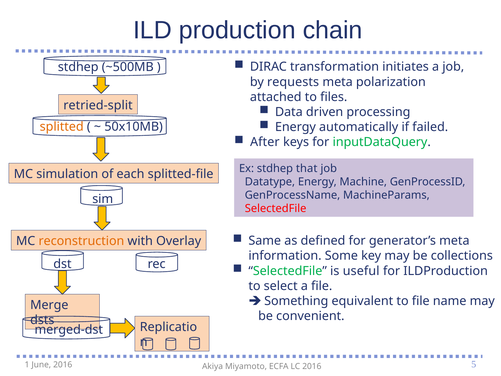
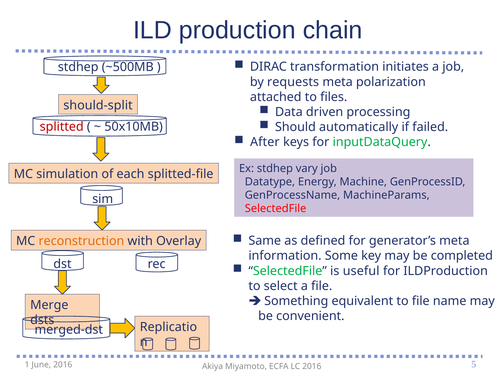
retried-split: retried-split -> should-split (98, 105)
Energy: Energy -> Should (295, 127)
splitted colour: orange -> red (62, 127)
that: that -> vary (307, 168)
collections: collections -> completed (462, 256)
